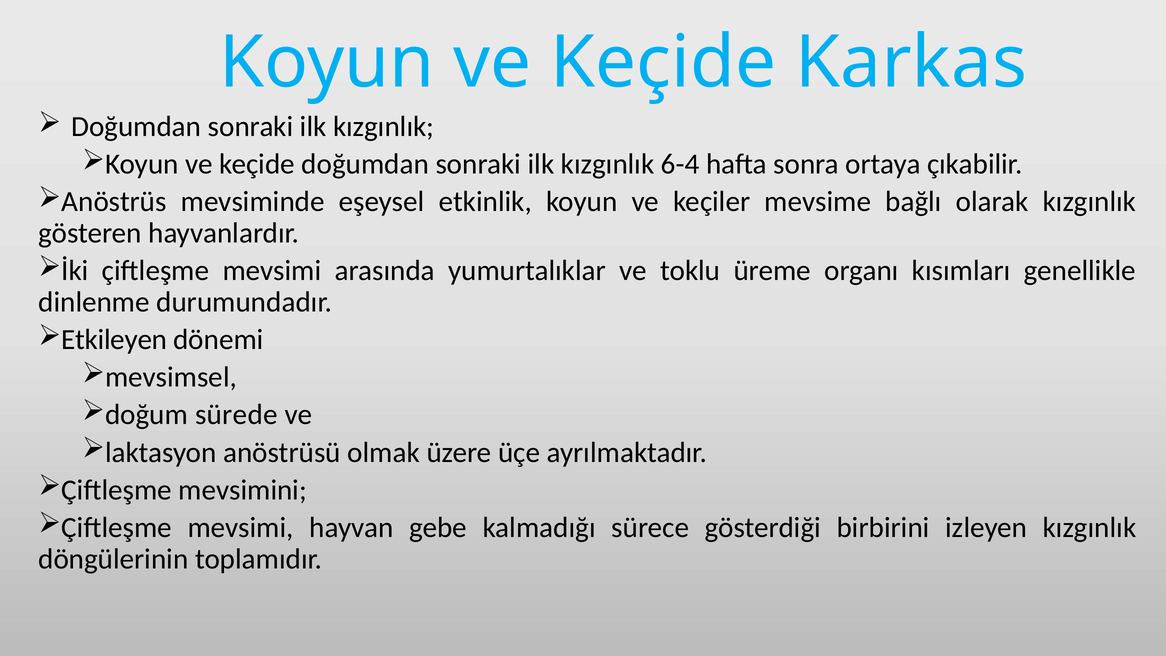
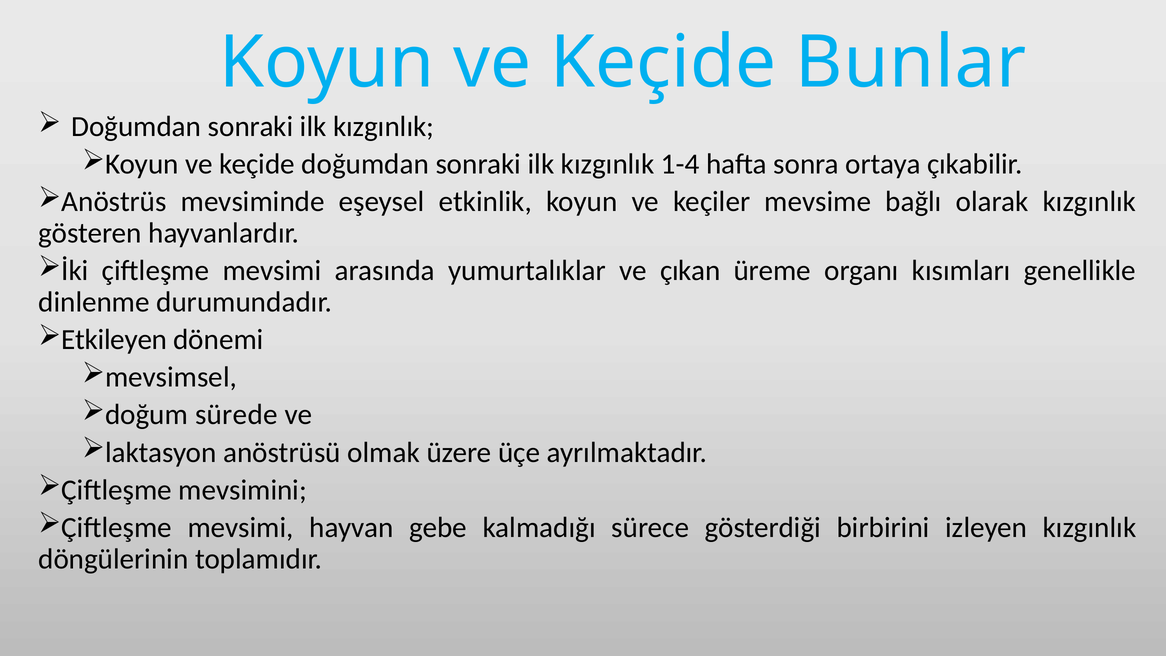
Karkas: Karkas -> Bunlar (911, 63)
6-4: 6-4 -> 1-4 (680, 164)
toklu: toklu -> çıkan (690, 271)
